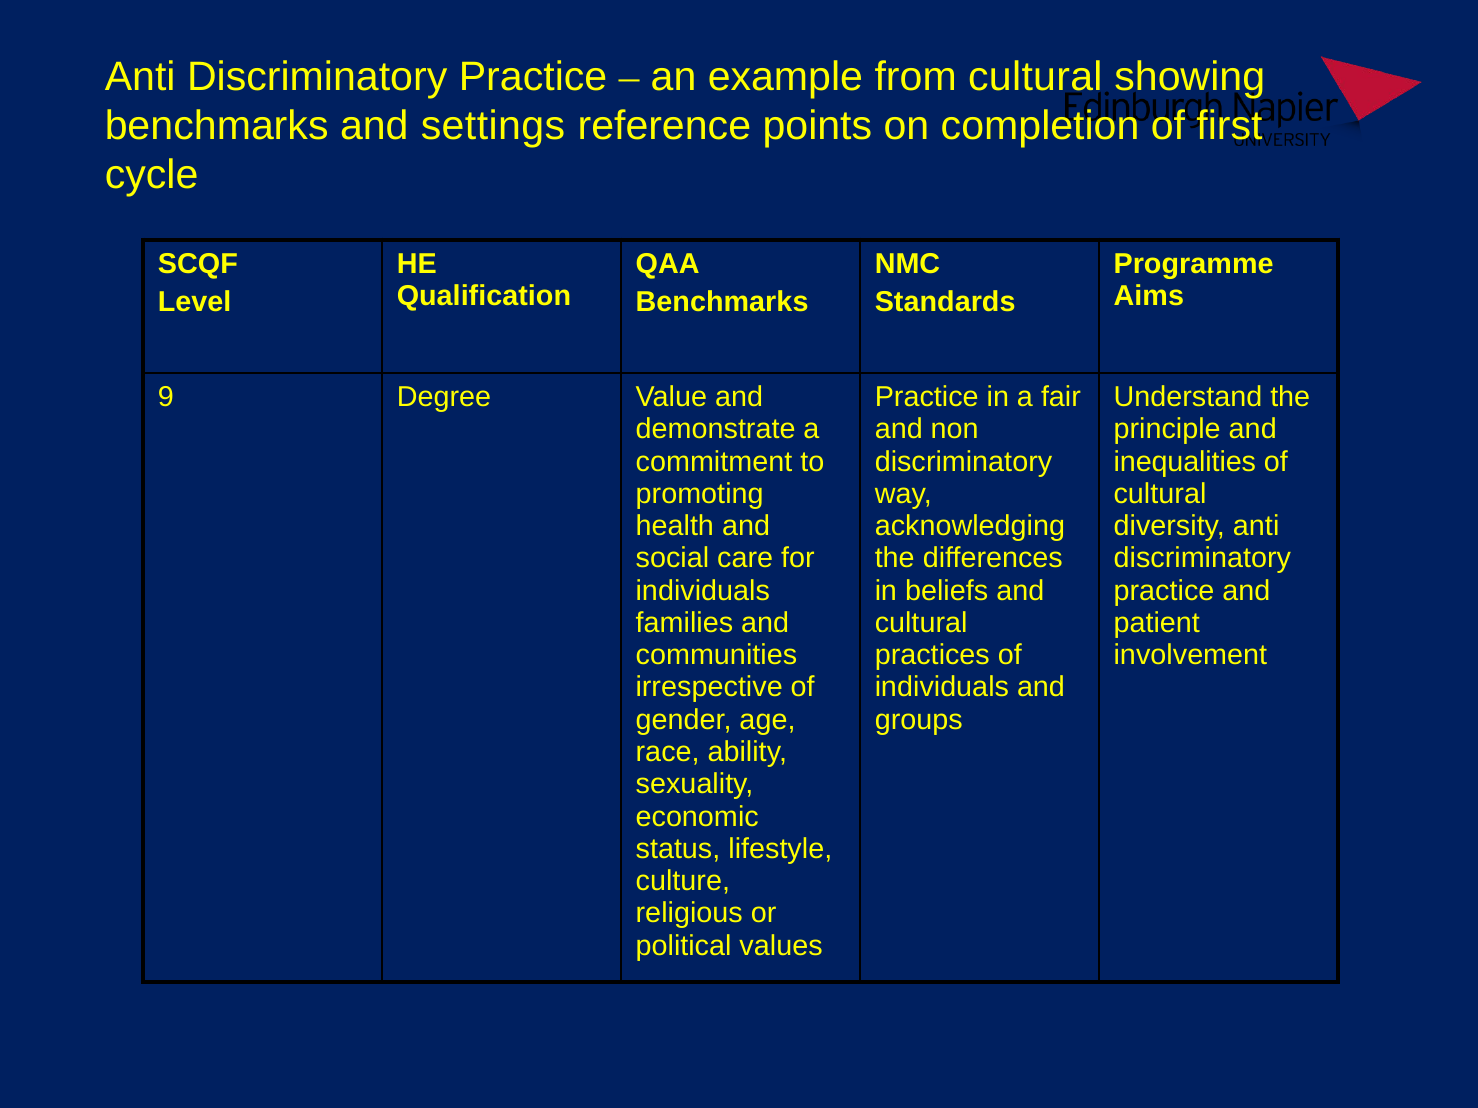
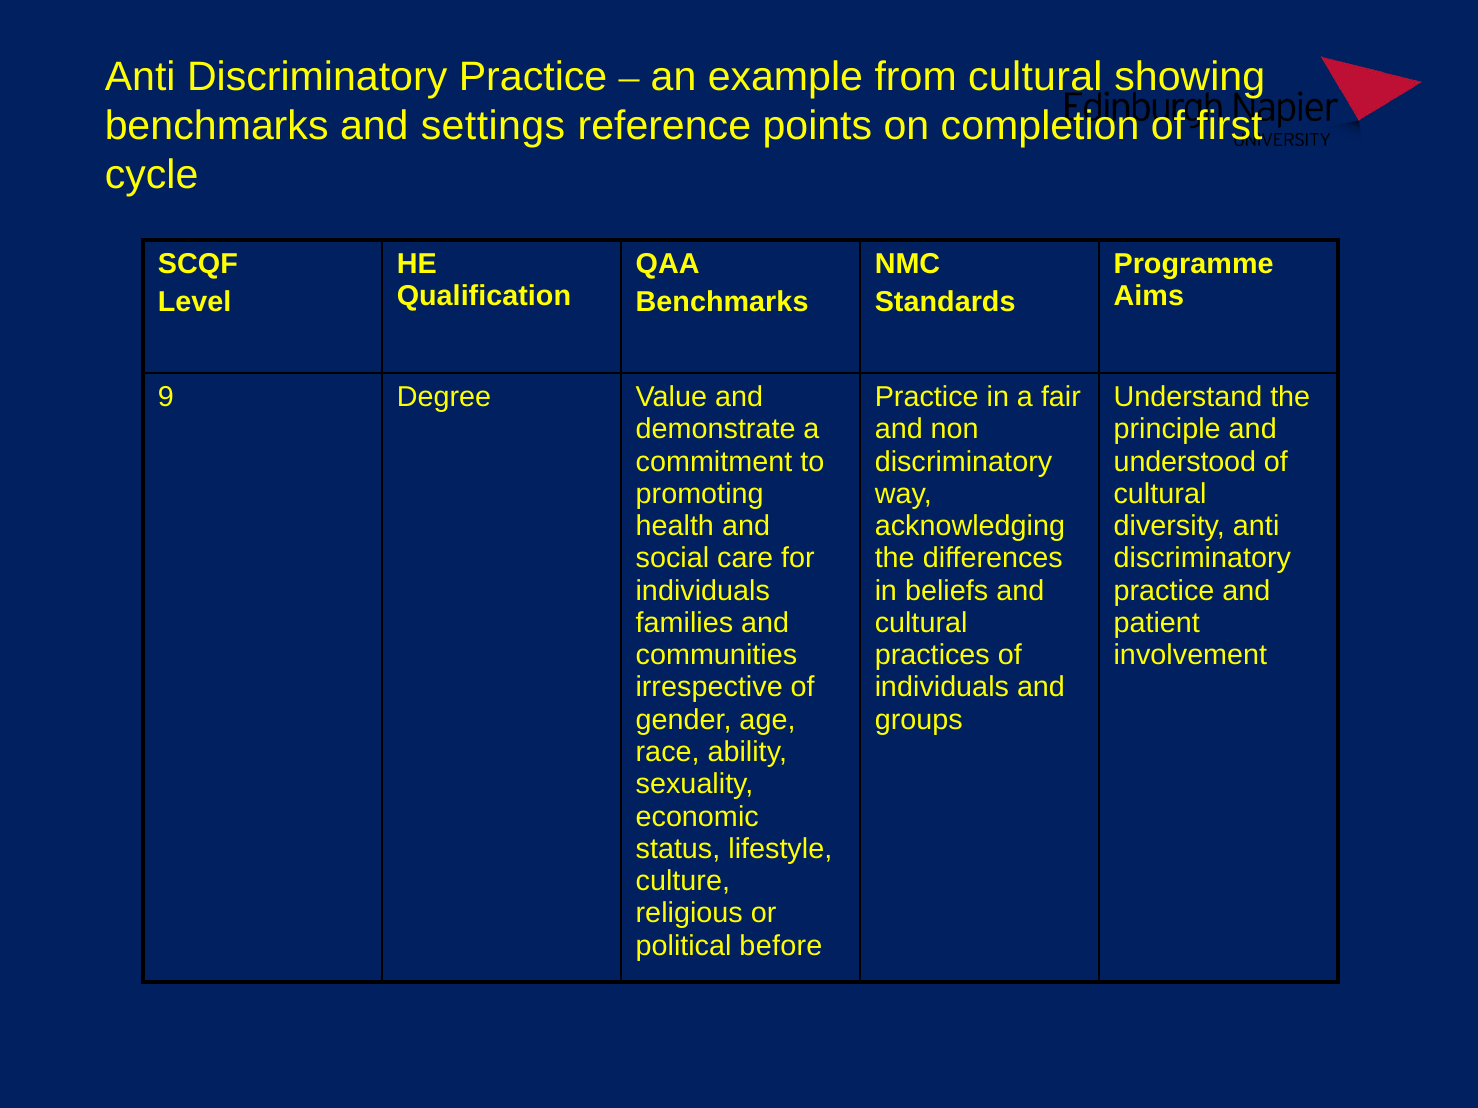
inequalities: inequalities -> understood (1185, 462)
values: values -> before (781, 946)
